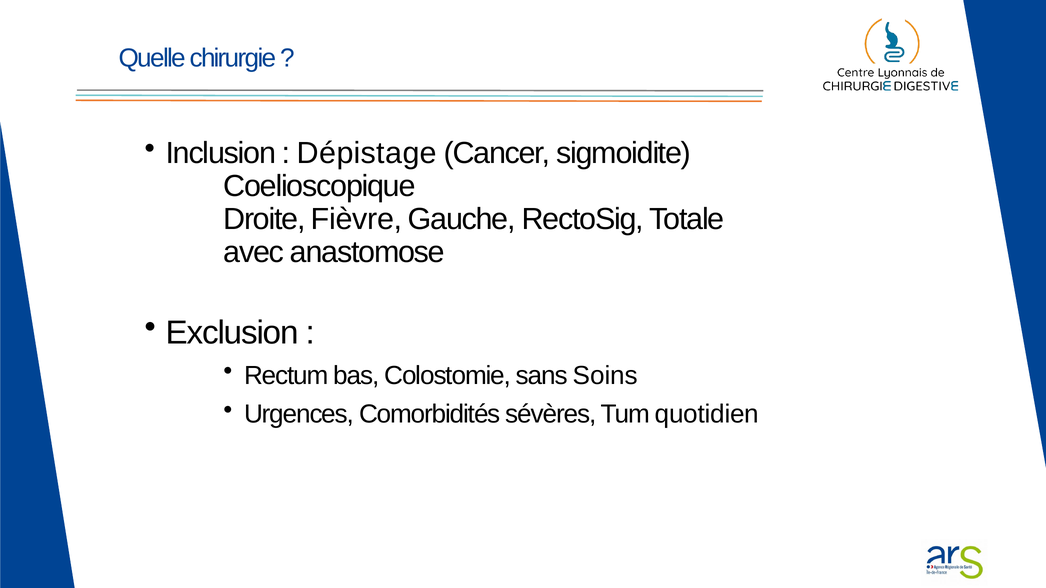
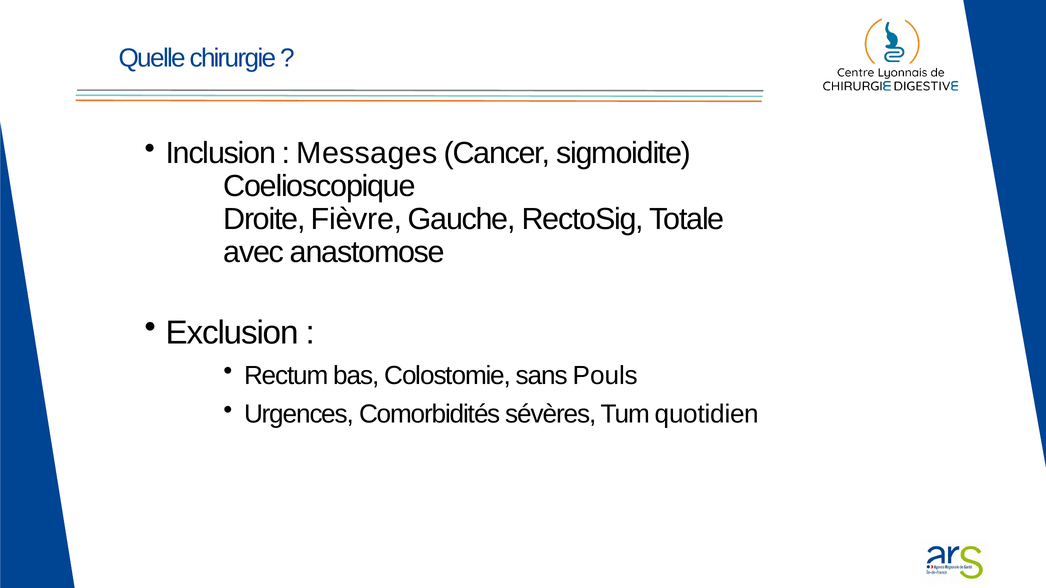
Dépistage: Dépistage -> Messages (367, 154)
Soins: Soins -> Pouls (605, 376)
